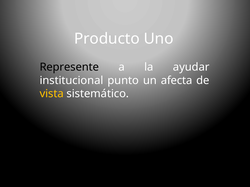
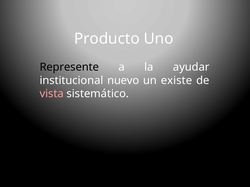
punto: punto -> nuevo (123, 81)
afecta: afecta -> existe (176, 81)
vista colour: yellow -> pink (52, 94)
